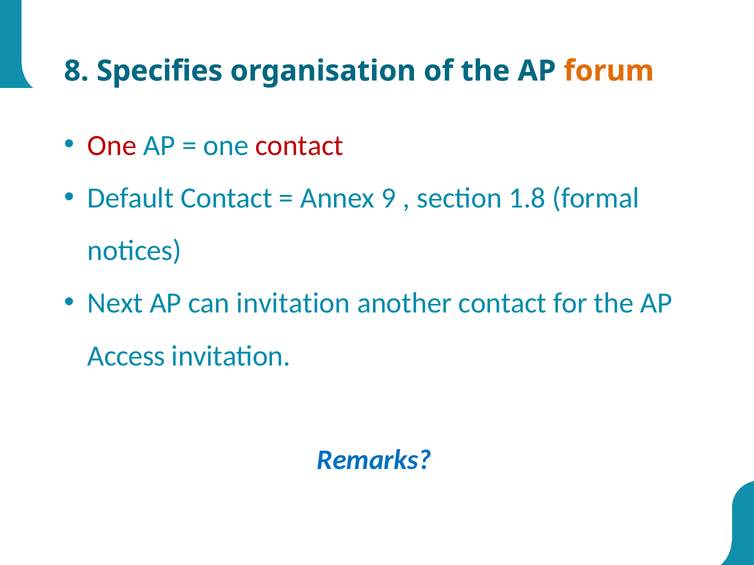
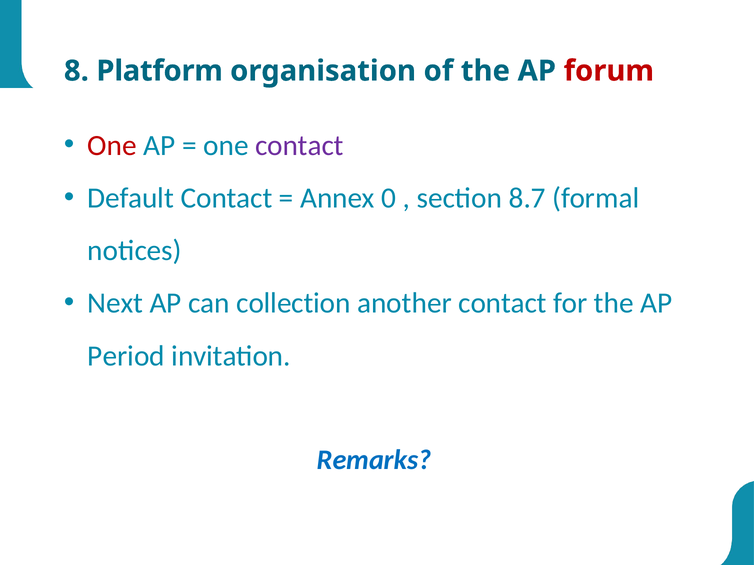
Specifies: Specifies -> Platform (160, 71)
forum colour: orange -> red (609, 71)
contact colour: red -> purple (299, 146)
9: 9 -> 0 (389, 198)
1.8: 1.8 -> 8.7 (527, 198)
can invitation: invitation -> collection (294, 303)
Access: Access -> Period (126, 356)
